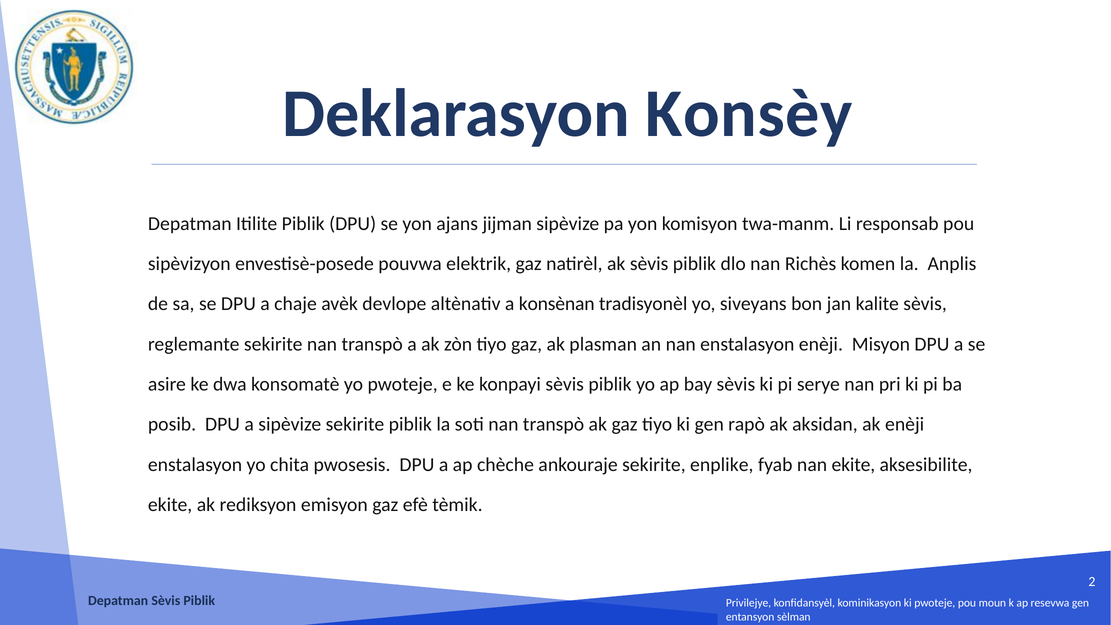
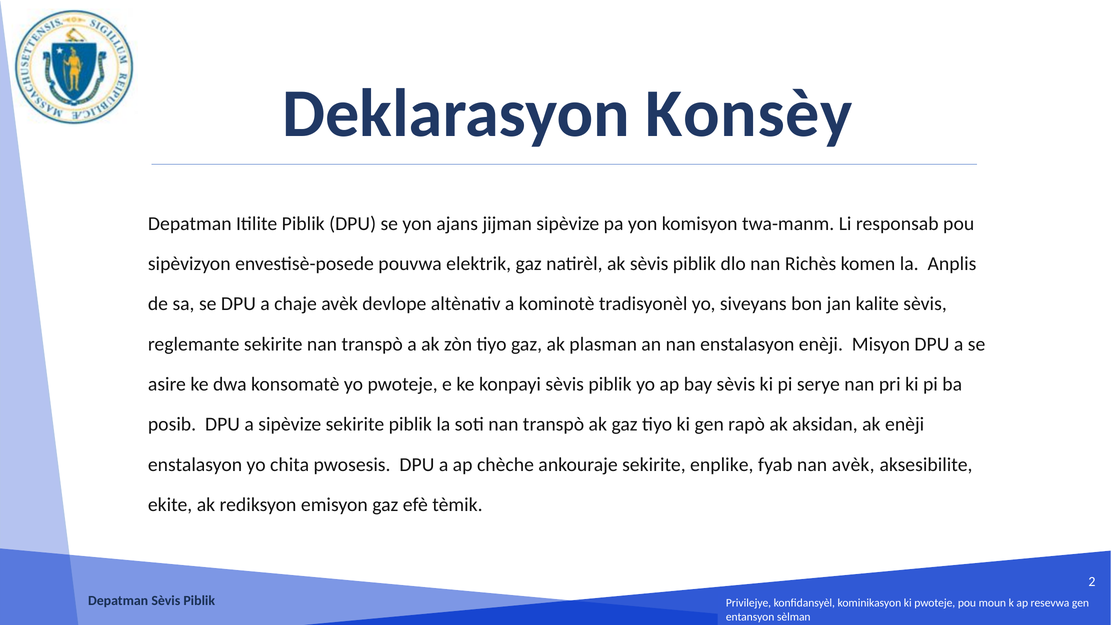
konsènan: konsènan -> kominotè (557, 304)
nan ekite: ekite -> avèk (853, 465)
